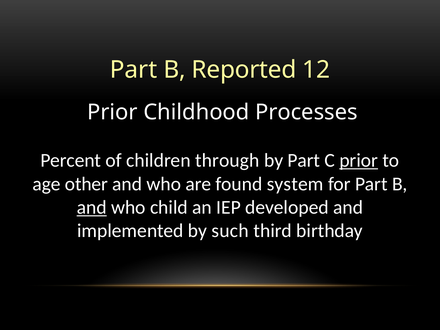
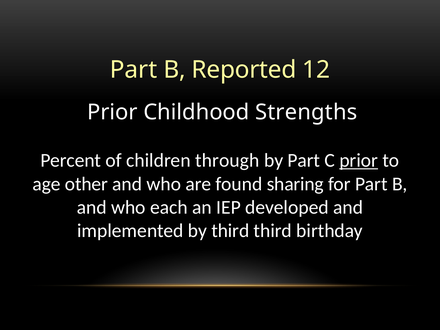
Processes: Processes -> Strengths (306, 112)
system: system -> sharing (295, 184)
and underline: present -> none (92, 207)
child: child -> each (169, 207)
by such: such -> third (230, 231)
